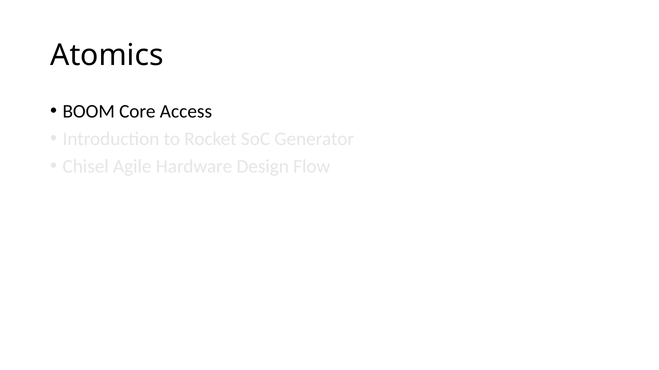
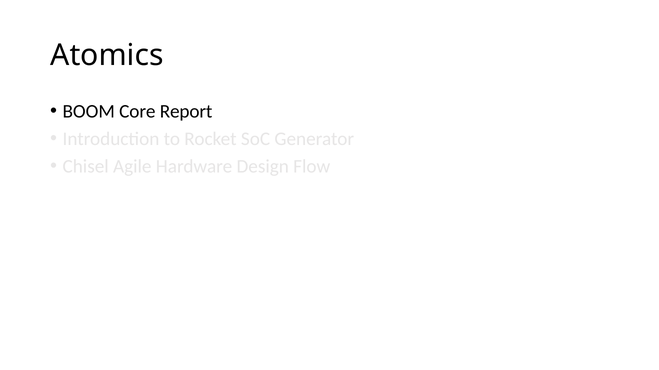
Access: Access -> Report (186, 111)
